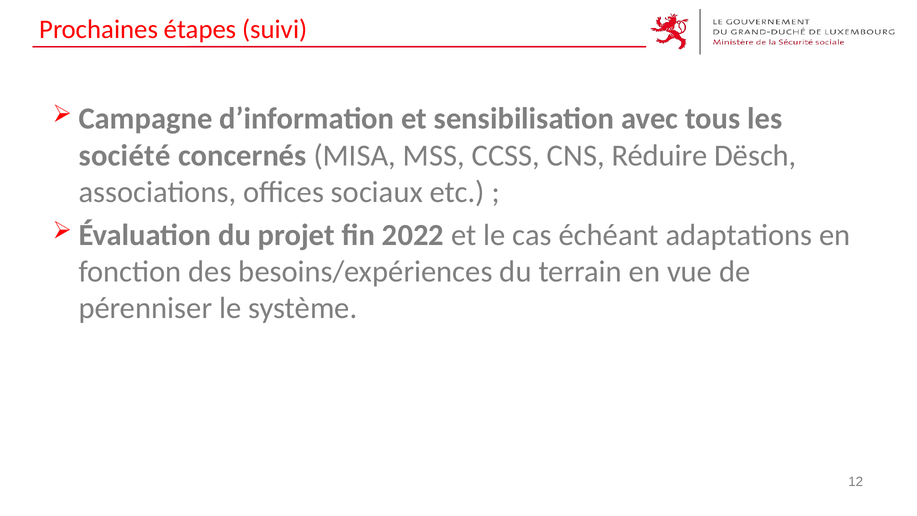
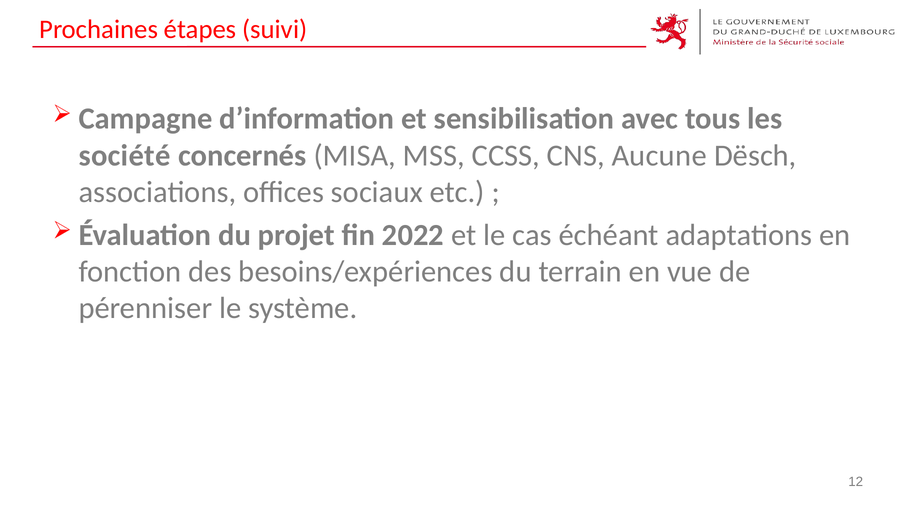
Réduire: Réduire -> Aucune (659, 155)
